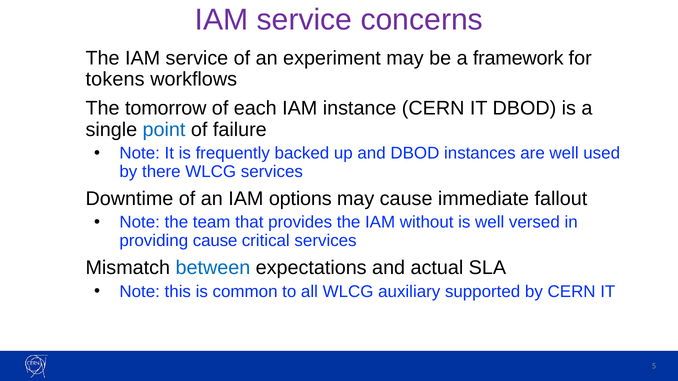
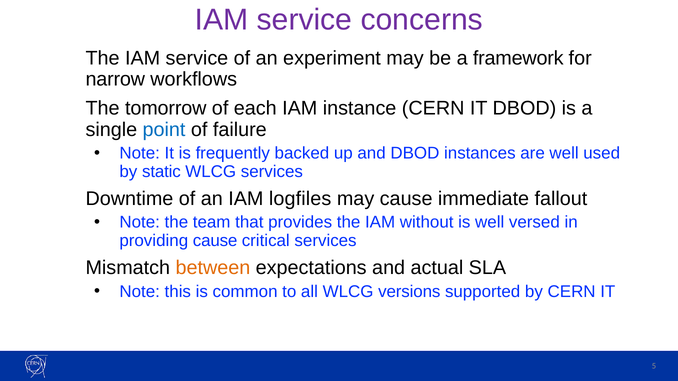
tokens: tokens -> narrow (115, 79)
there: there -> static (161, 172)
options: options -> logfiles (300, 199)
between colour: blue -> orange (213, 268)
auxiliary: auxiliary -> versions (409, 292)
